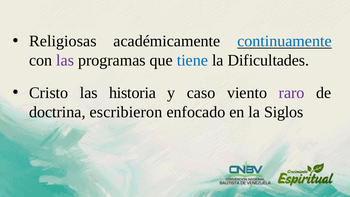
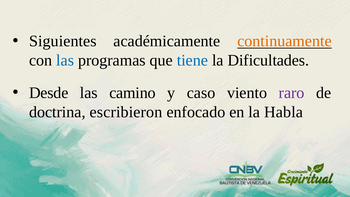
Religiosas: Religiosas -> Siguientes (63, 41)
continuamente colour: blue -> orange (284, 41)
las colour: purple -> blue (65, 60)
Cristo: Cristo -> Desde (49, 93)
historia: historia -> camino (132, 93)
Siglos: Siglos -> Habla (284, 112)
